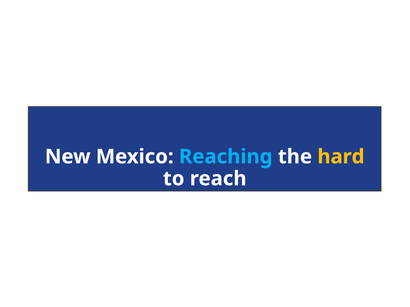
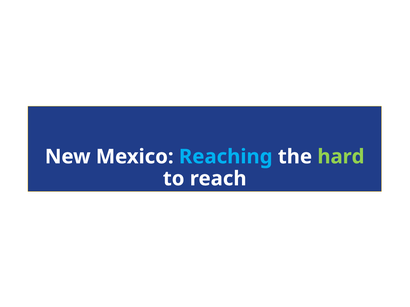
hard colour: yellow -> light green (341, 157)
